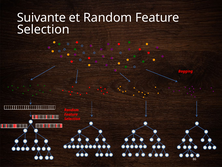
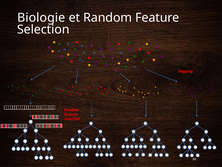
Suivante: Suivante -> Biologie (41, 18)
